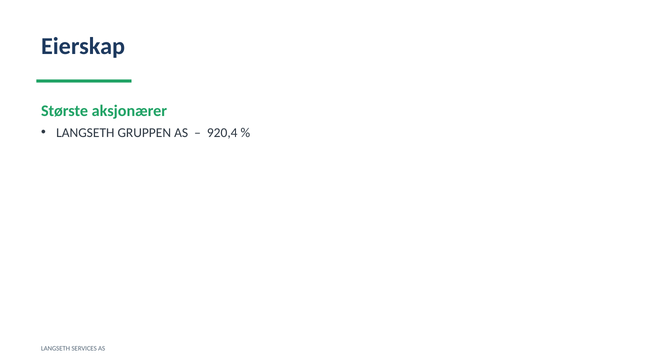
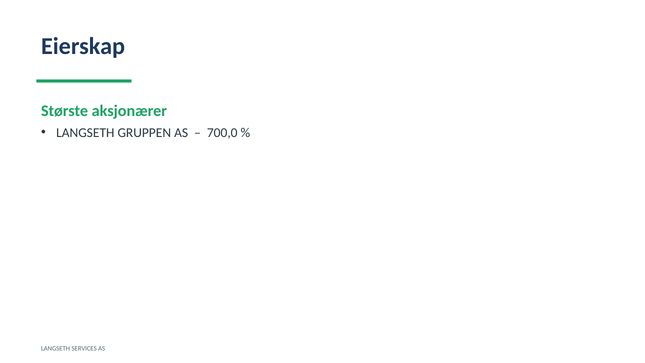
920,4: 920,4 -> 700,0 (222, 133)
